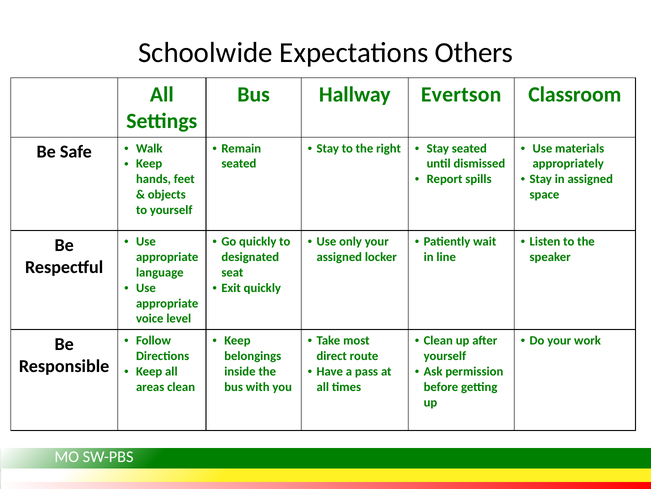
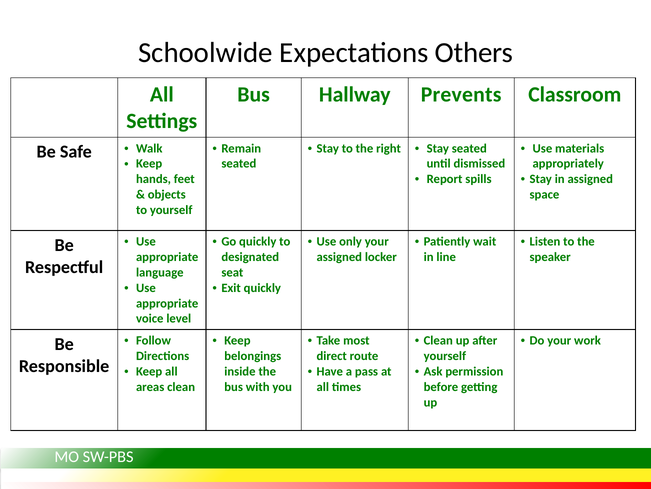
Evertson: Evertson -> Prevents (461, 94)
